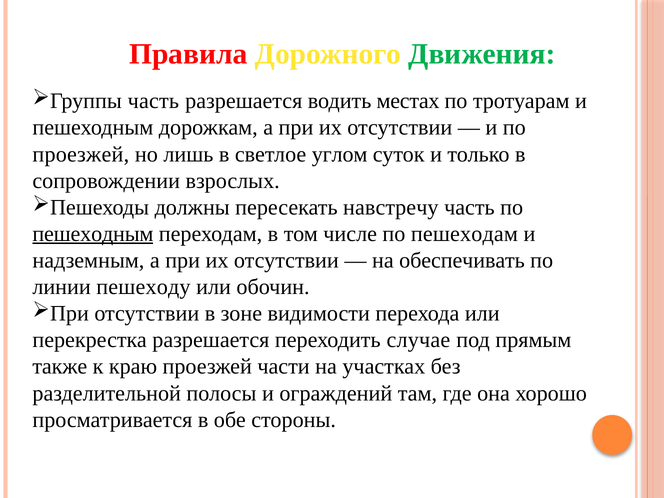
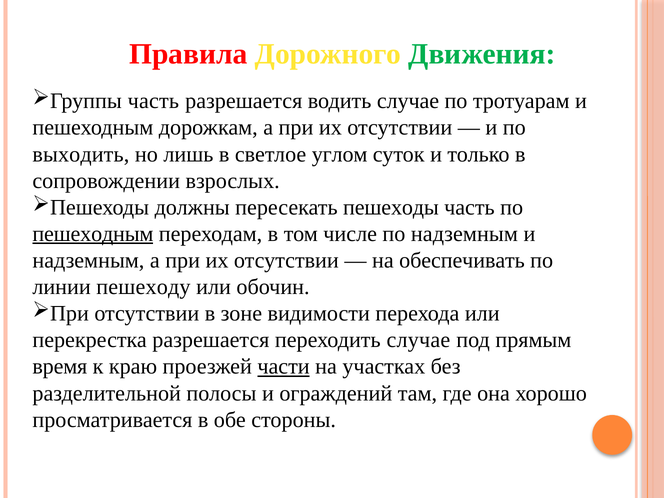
водить местах: местах -> случае (408, 101)
проезжей: проезжей -> выходить (81, 154)
навстречу: навстречу -> пешеходы (391, 207)
по пешеходам: пешеходам -> надземным (464, 234)
также: также -> время (60, 367)
части underline: none -> present (284, 367)
